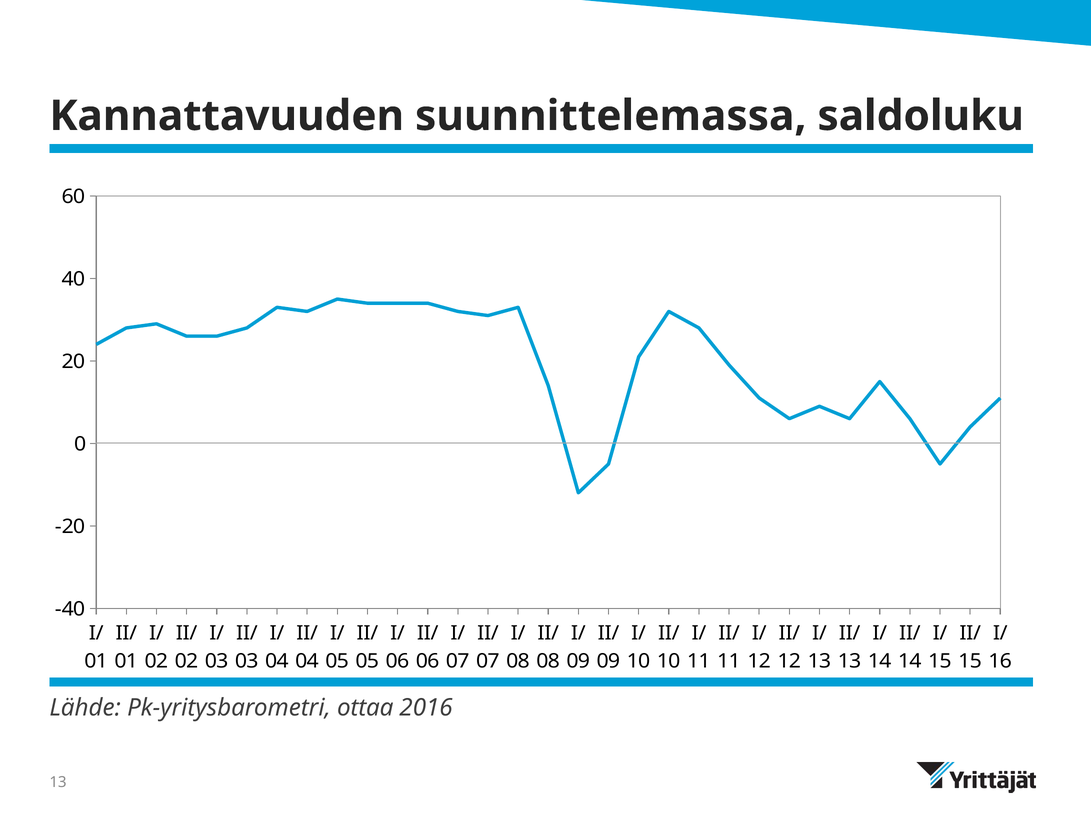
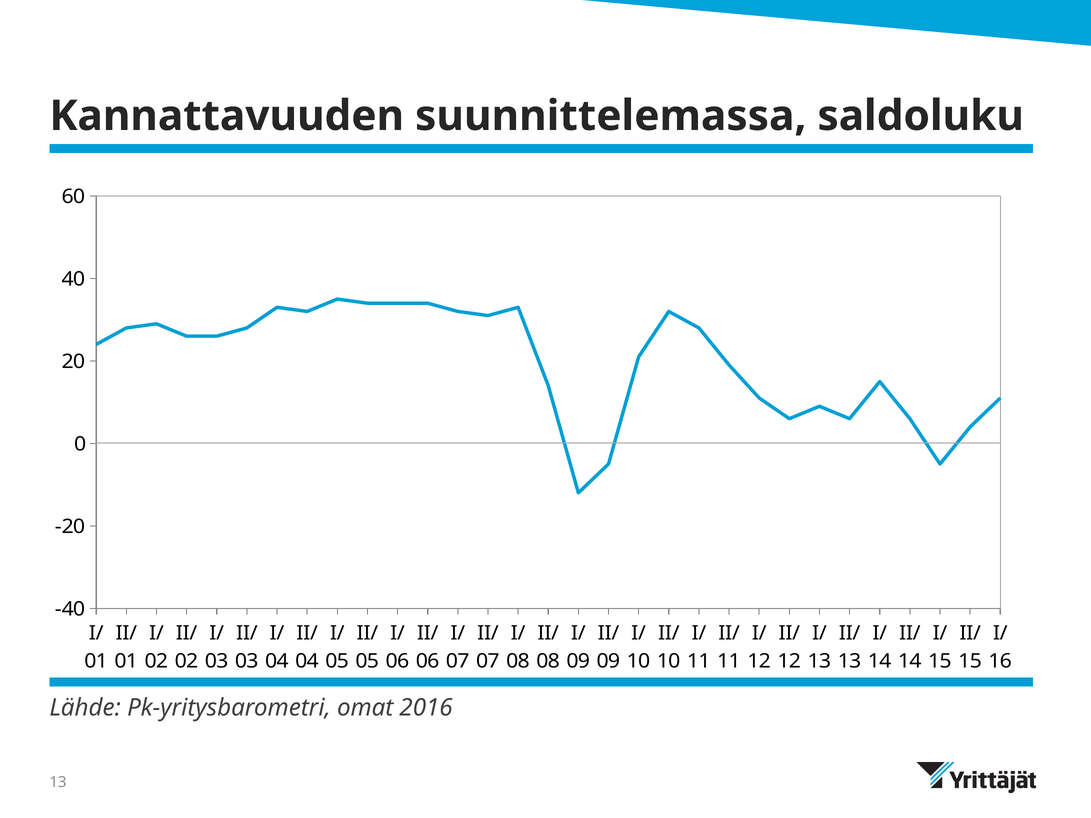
ottaa: ottaa -> omat (365, 708)
